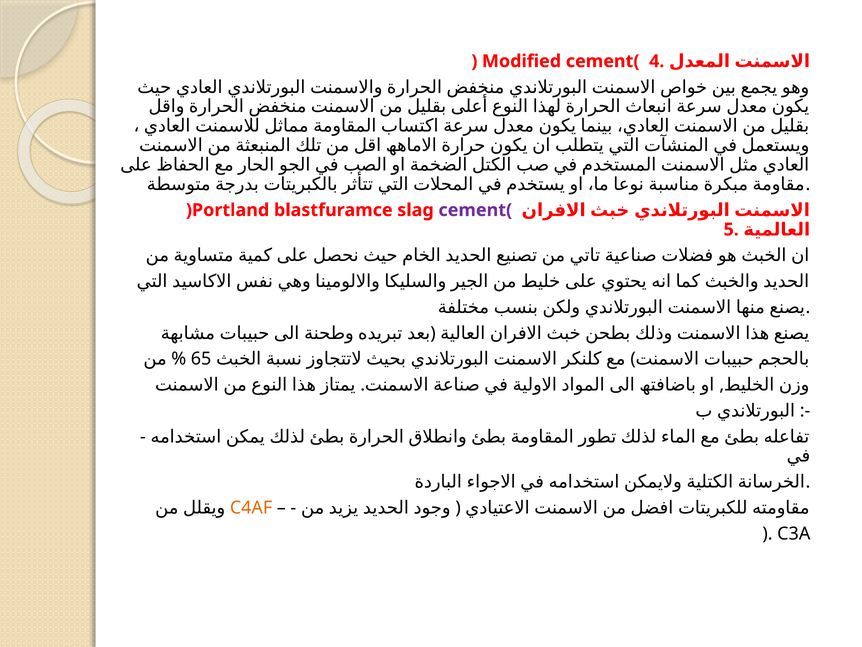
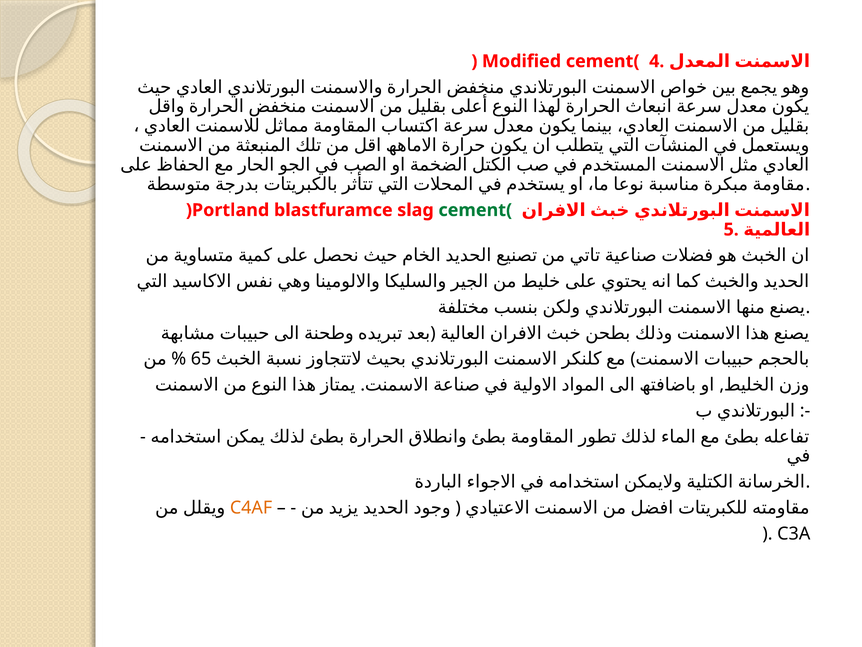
cement( colour: purple -> green (475, 210)
